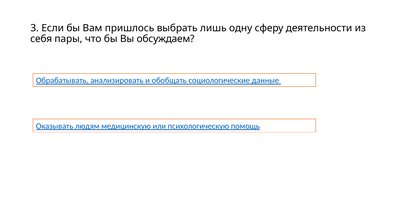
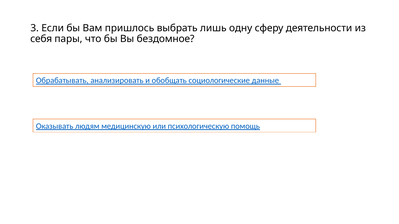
обсуждаем: обсуждаем -> бездомное (166, 39)
